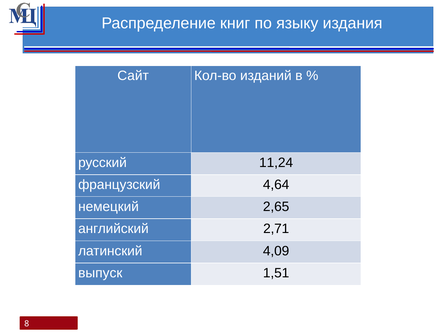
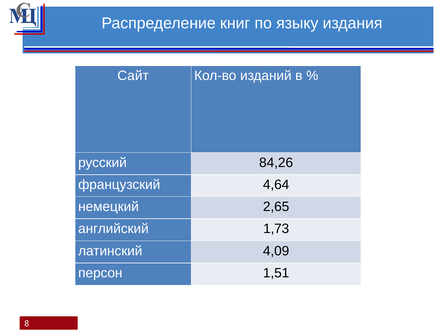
11,24: 11,24 -> 84,26 (276, 163)
2,71: 2,71 -> 1,73 (276, 229)
выпуск: выпуск -> персон (100, 273)
